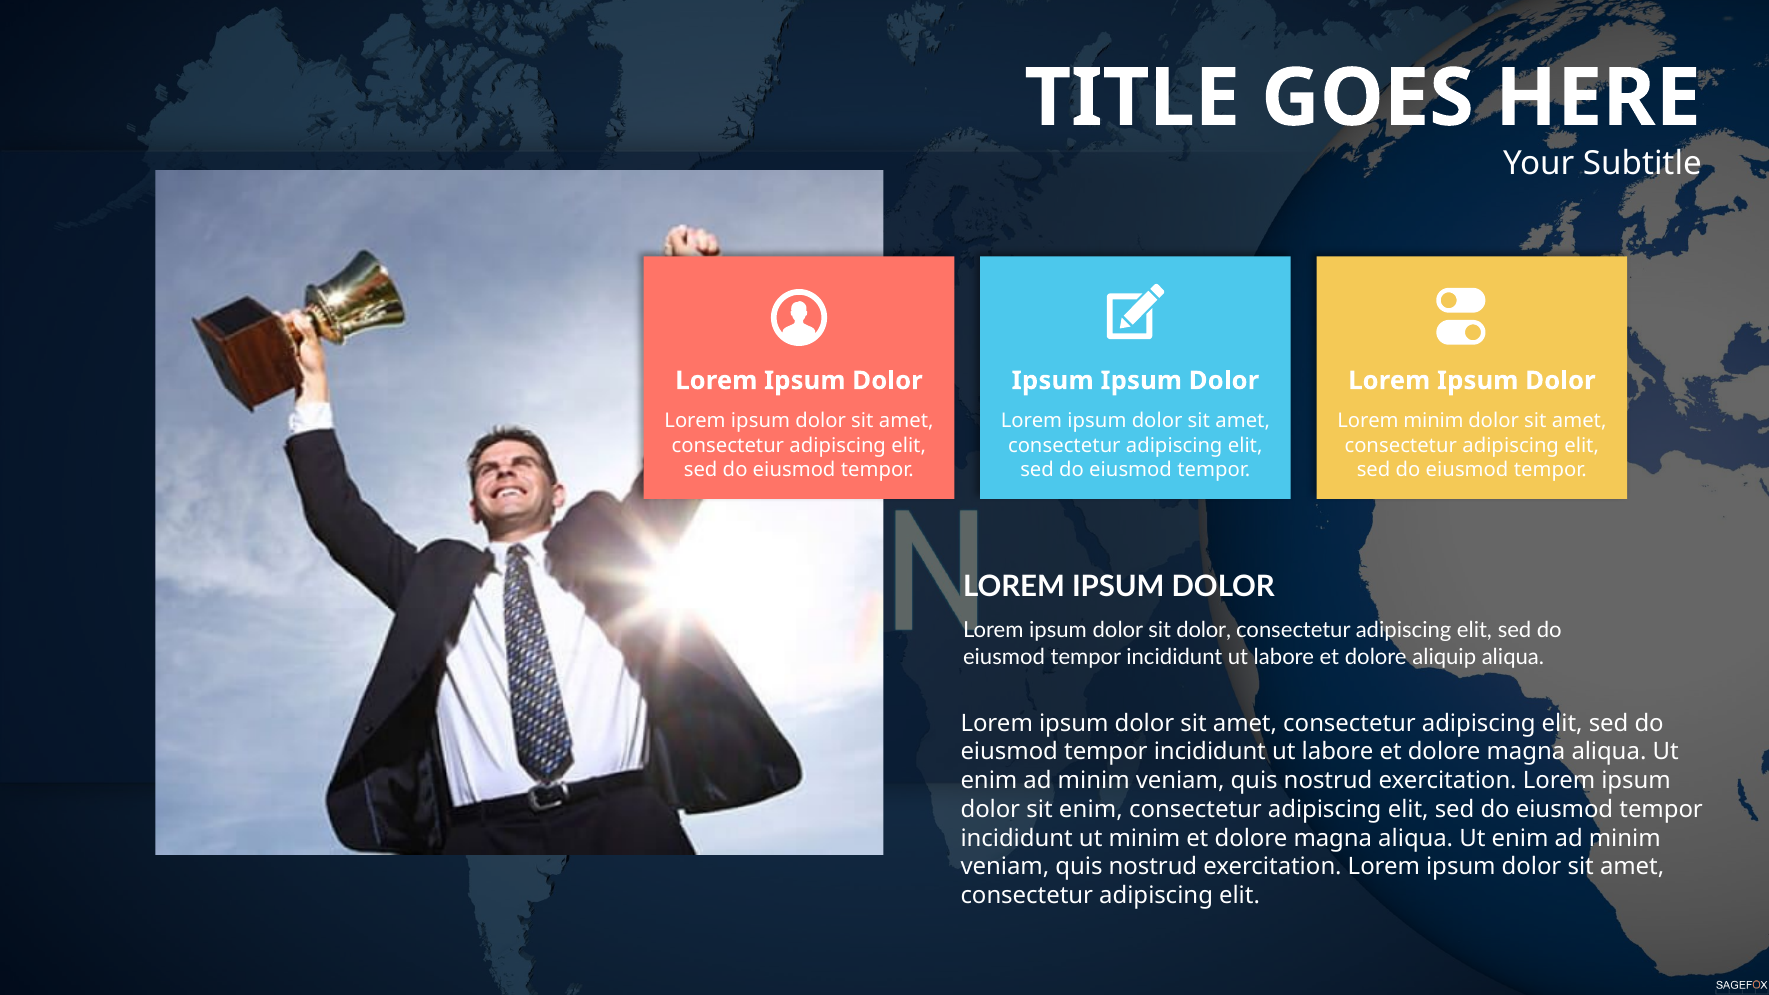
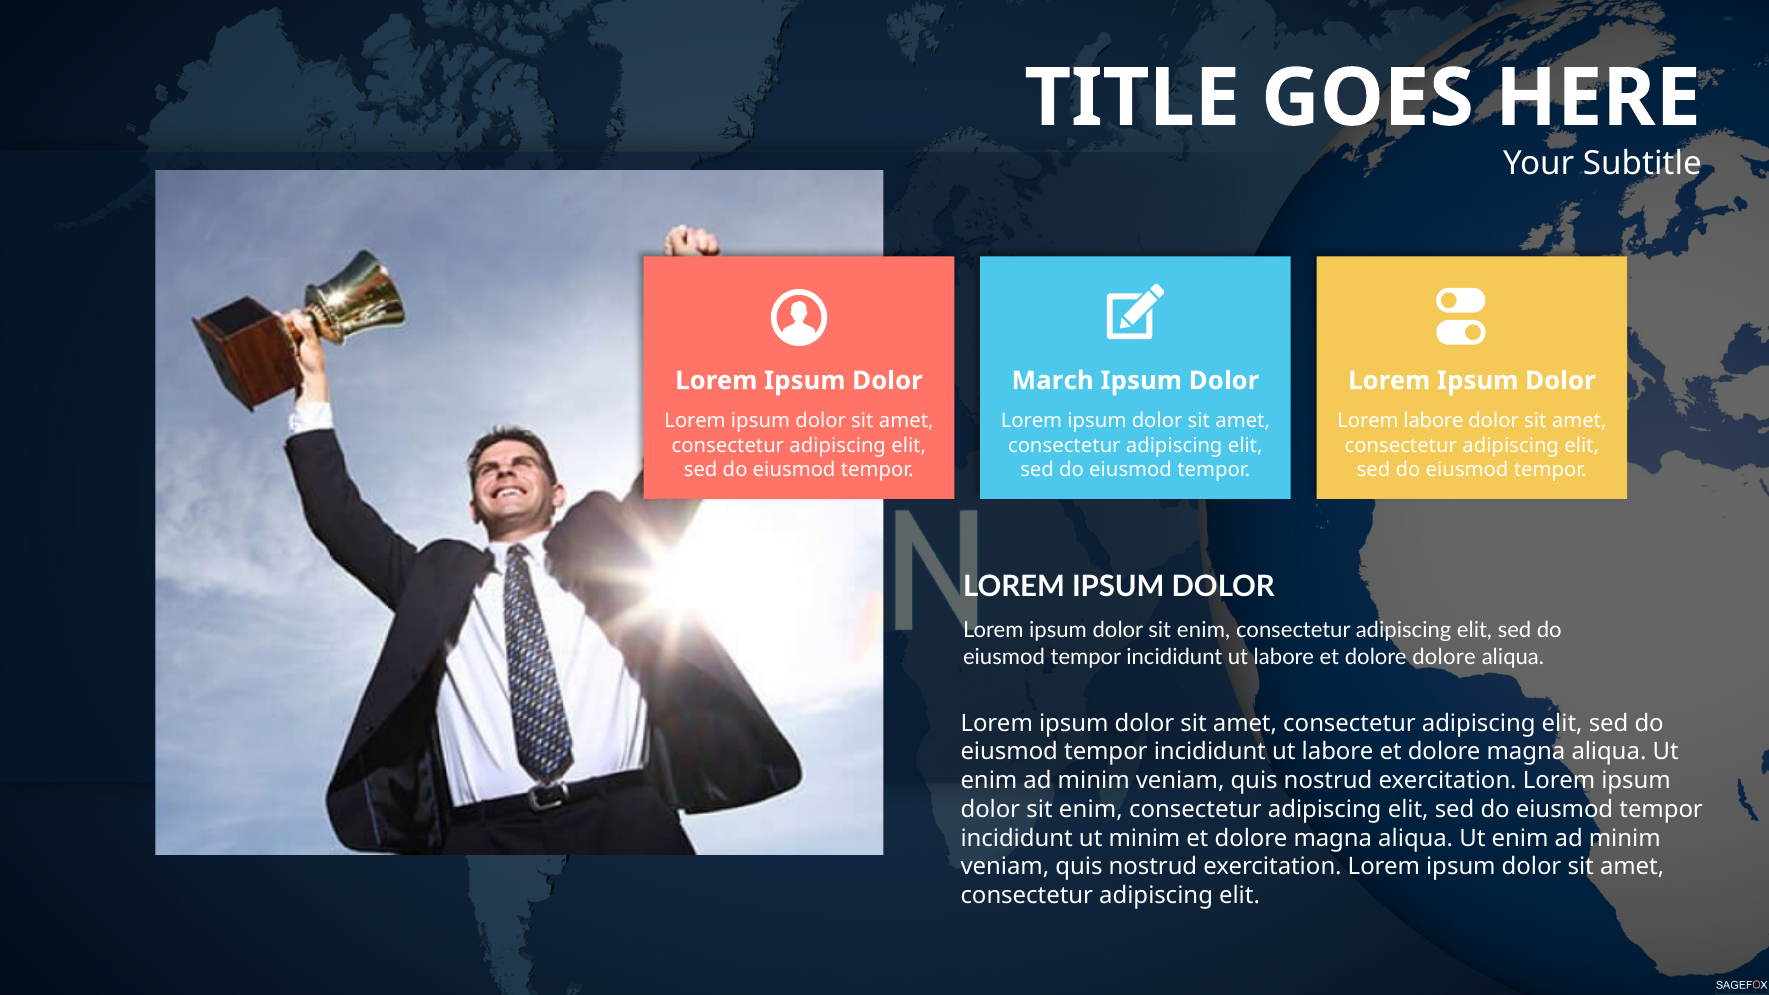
Ipsum: Ipsum -> March (1053, 381)
Lorem minim: minim -> labore (1434, 421)
dolor: dolor -> enim (1204, 631)
dolore aliquip: aliquip -> dolore (1444, 657)
